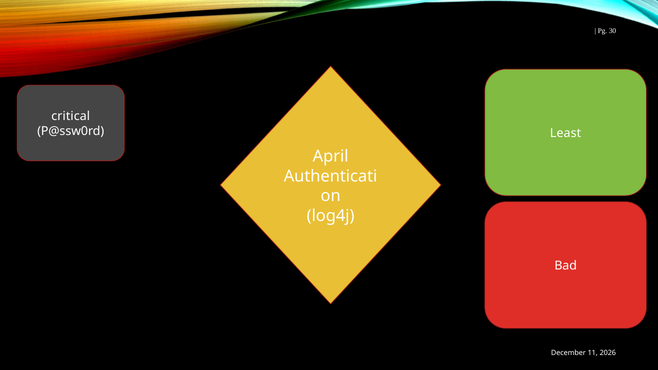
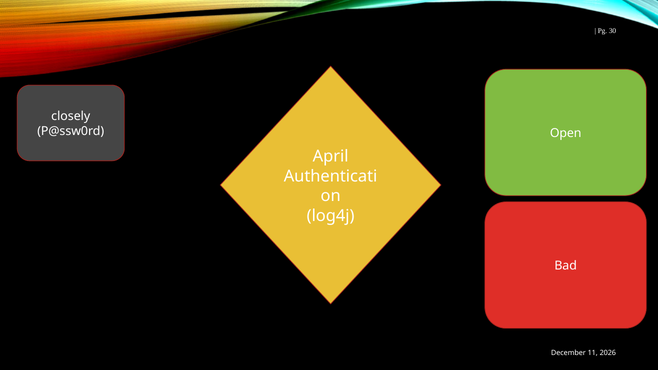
critical: critical -> closely (71, 116)
Least: Least -> Open (566, 133)
